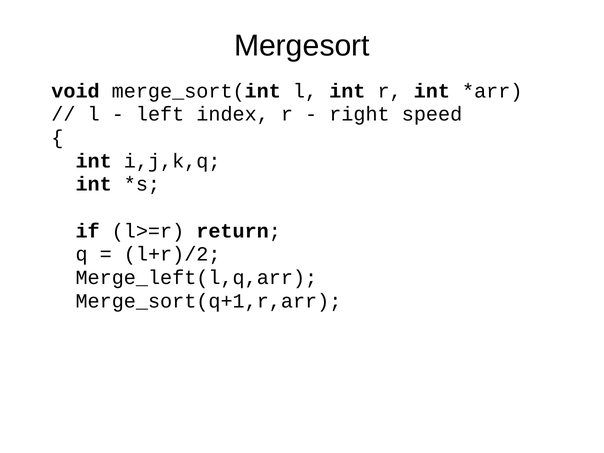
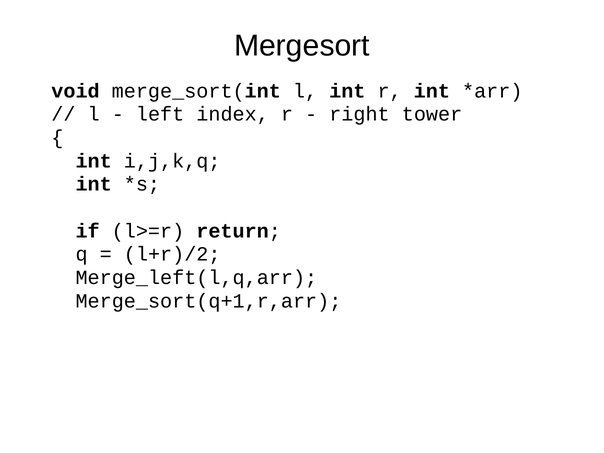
speed: speed -> tower (432, 114)
